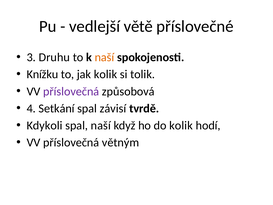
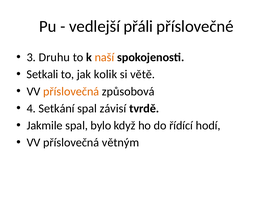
větě: větě -> přáli (138, 26)
Knížku: Knížku -> Setkali (42, 74)
tolik: tolik -> větě (143, 74)
příslovečná colour: purple -> orange (71, 91)
Kdykoli: Kdykoli -> Jakmile (45, 125)
spal naší: naší -> bylo (101, 125)
do kolik: kolik -> řídící (181, 125)
